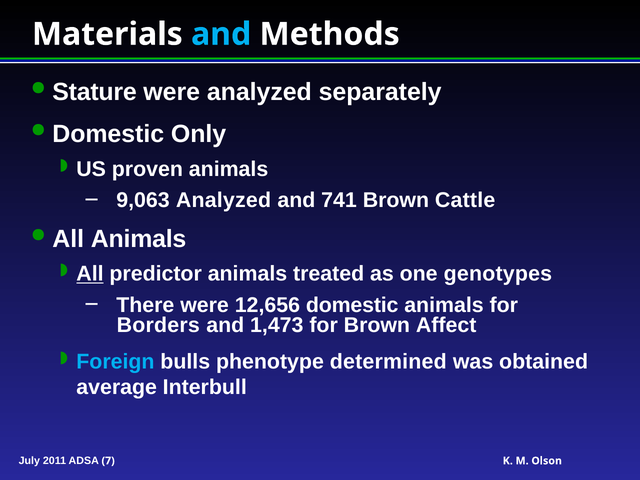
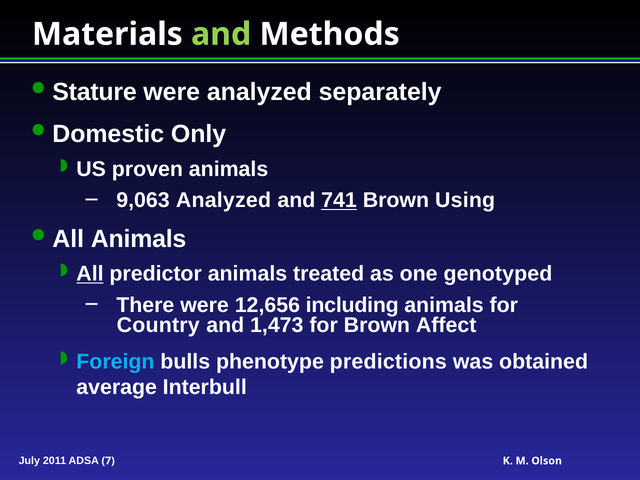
and colour: light blue -> light green (221, 34)
741 underline: none -> present (339, 200)
Cattle: Cattle -> Using (465, 200)
genotypes: genotypes -> genotyped (498, 274)
12,656 domestic: domestic -> including (352, 305)
Borders: Borders -> Country (158, 325)
determined: determined -> predictions (388, 362)
